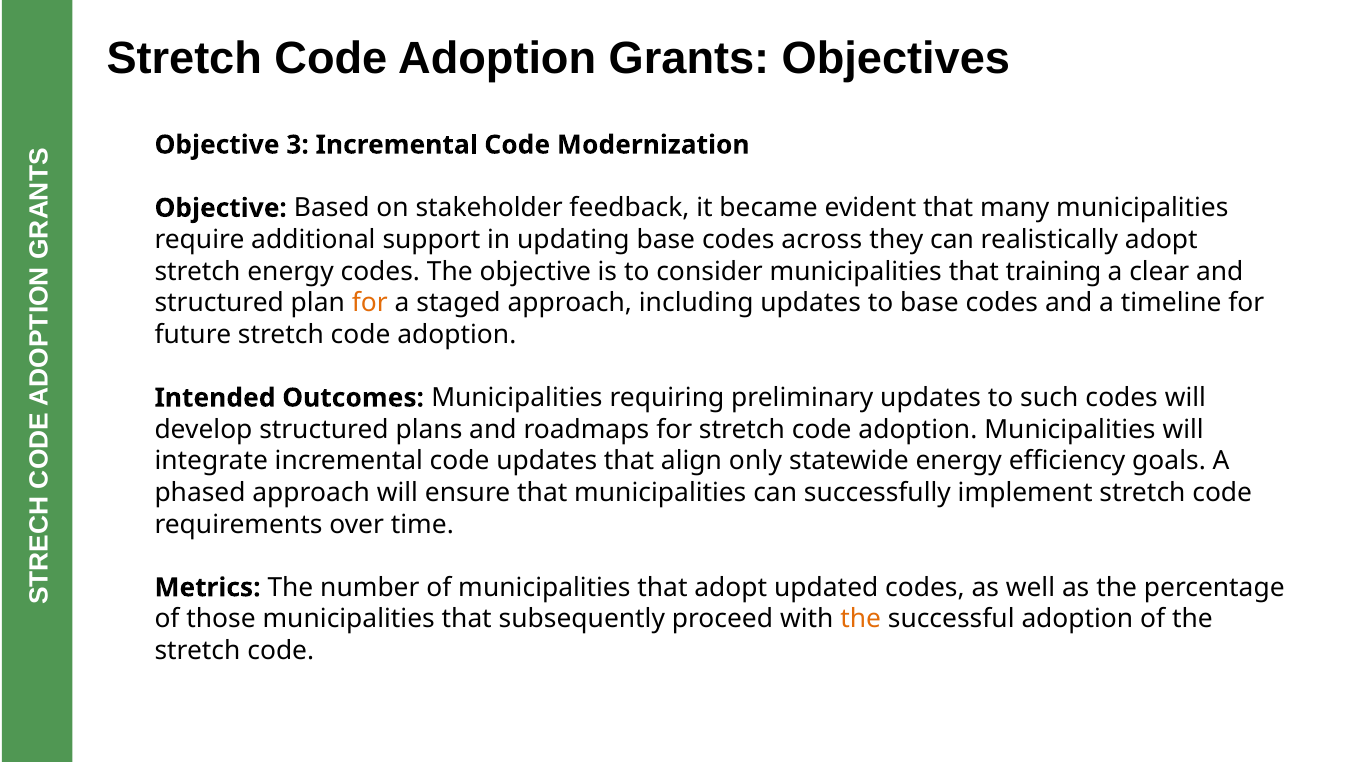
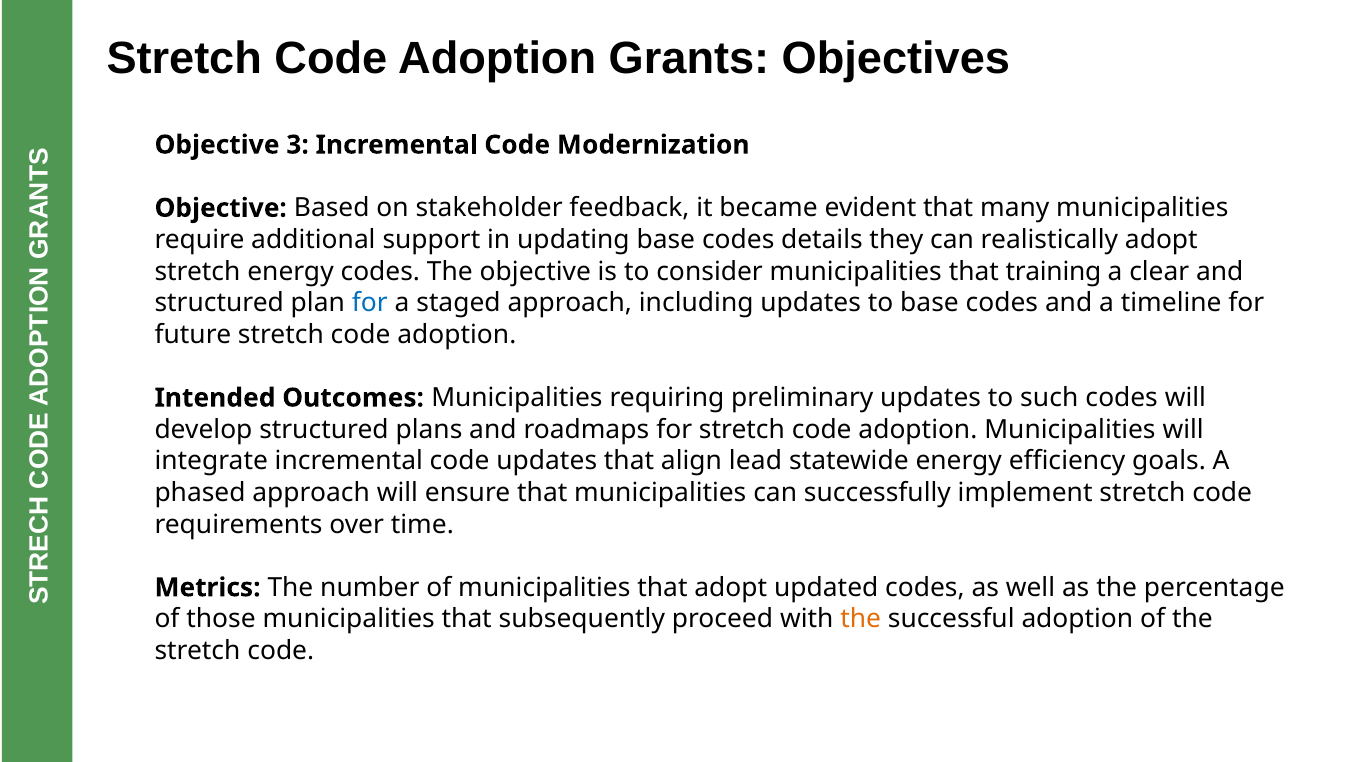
codes across: across -> details (822, 240)
for colour: orange -> blue (370, 303)
only: only -> lead (755, 461)
